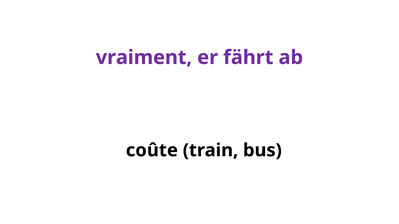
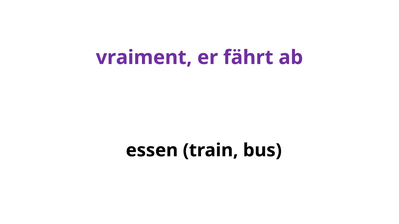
coûte: coûte -> essen (152, 151)
